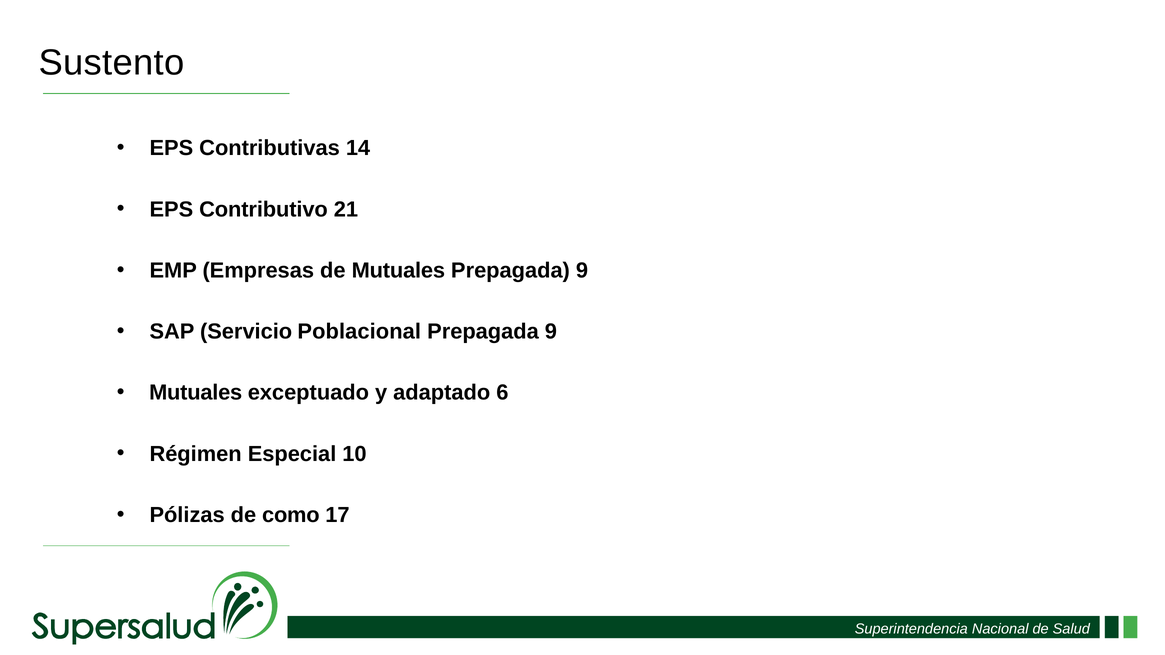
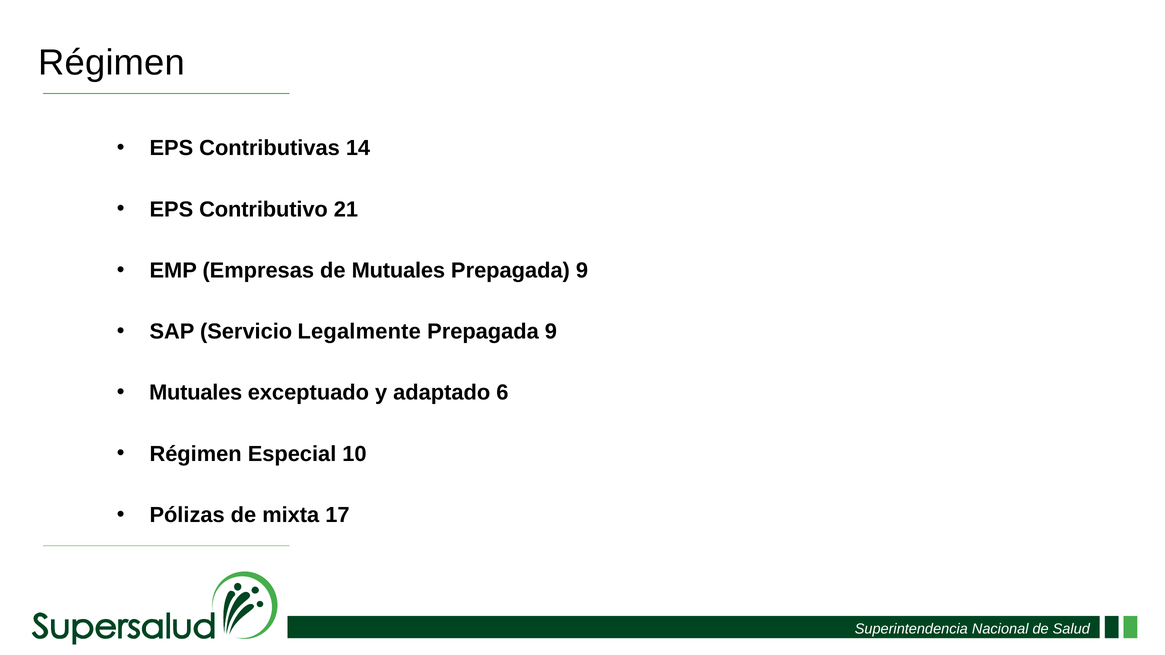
Sustento: Sustento -> Régimen (112, 63)
Poblacional: Poblacional -> Legalmente (359, 332)
como: como -> mixta (291, 515)
